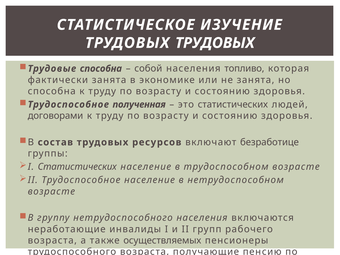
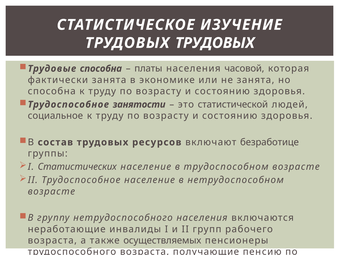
собой: собой -> платы (148, 69)
топливо: топливо -> часовой (244, 69)
полученная: полученная -> занятости (139, 104)
это статистических: статистических -> статистической (233, 104)
договорами: договорами -> социальное (55, 116)
